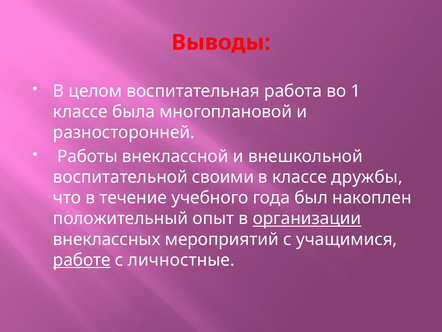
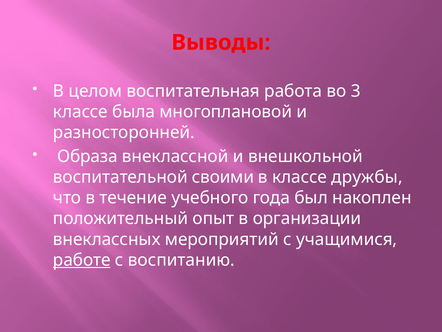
1: 1 -> 3 (356, 91)
Работы: Работы -> Образа (88, 156)
организации underline: present -> none (307, 218)
личностные: личностные -> воспитанию (181, 260)
